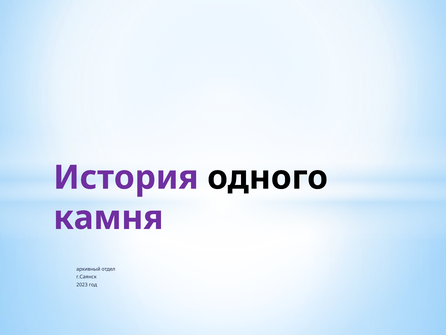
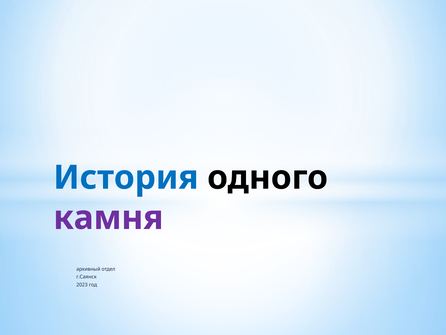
История colour: purple -> blue (126, 177)
